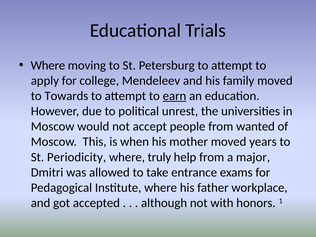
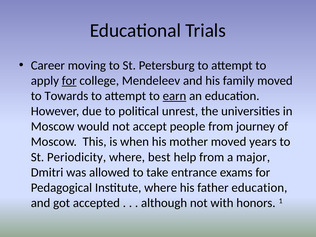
Where: Where -> Career (48, 65)
for underline: none -> present (69, 81)
wanted: wanted -> journey (255, 127)
truly: truly -> best (159, 157)
father workplace: workplace -> education (259, 188)
